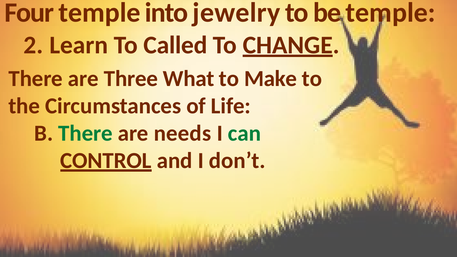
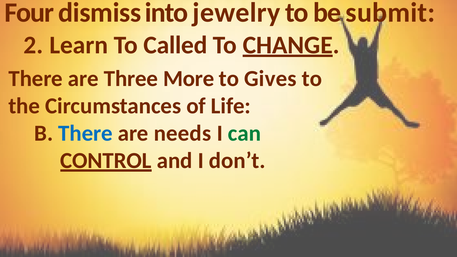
Four temple: temple -> dismiss (100, 13)
be temple: temple -> submit (390, 13)
What: What -> More (189, 79)
Make: Make -> Gives (270, 79)
There colour: green -> blue (86, 133)
